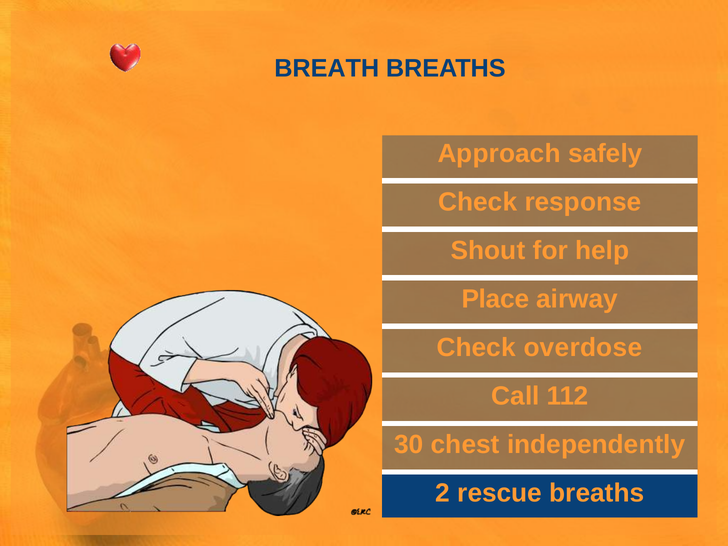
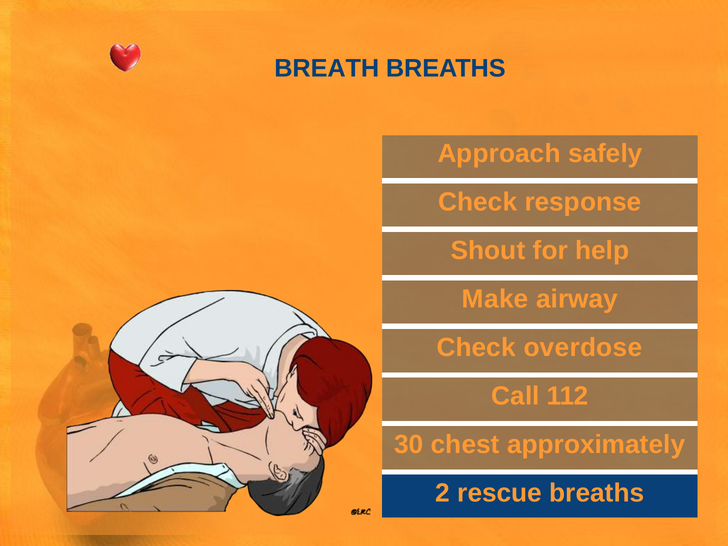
Place: Place -> Make (495, 299)
independently: independently -> approximately (596, 445)
